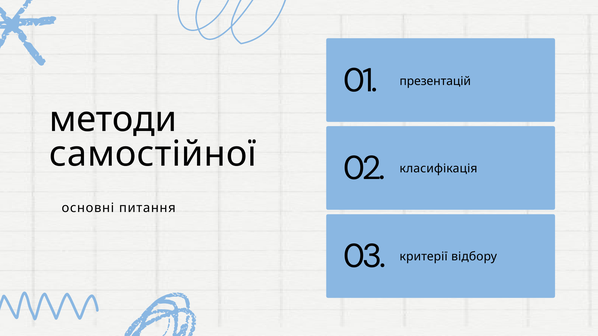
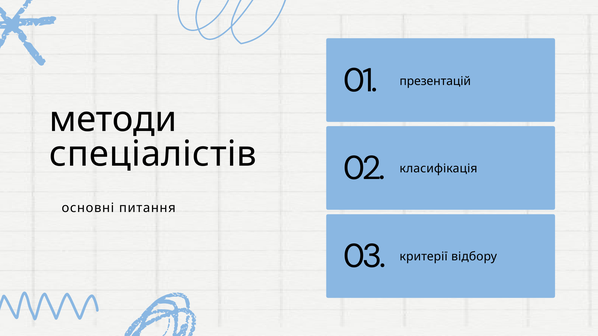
самостійної: самостійної -> спеціалістів (153, 154)
